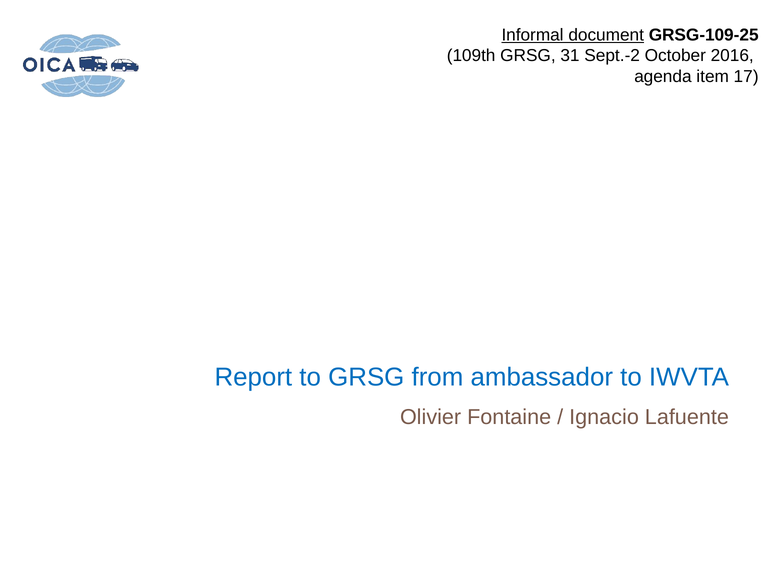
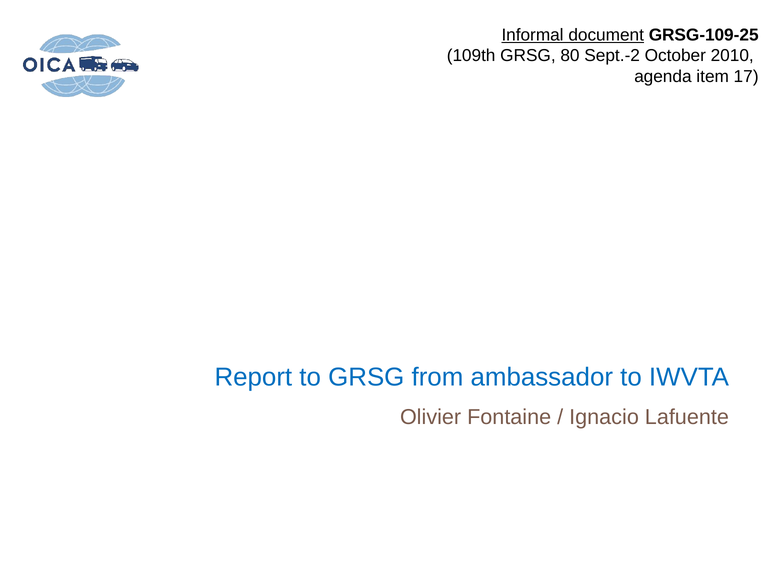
31: 31 -> 80 (570, 56)
2016: 2016 -> 2010 (732, 56)
